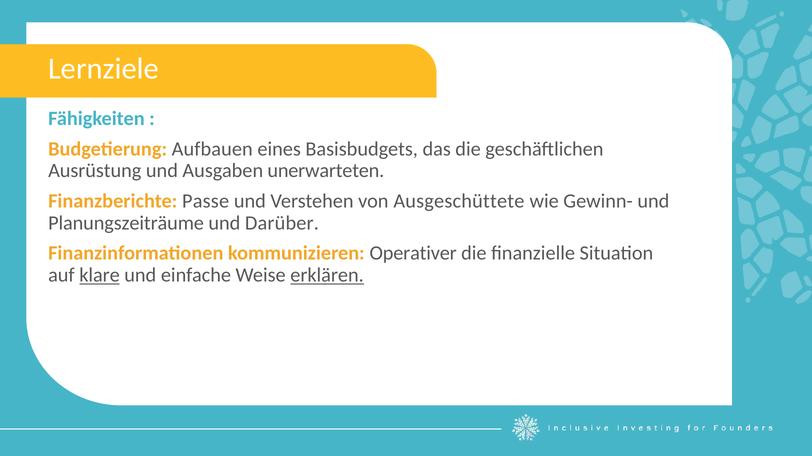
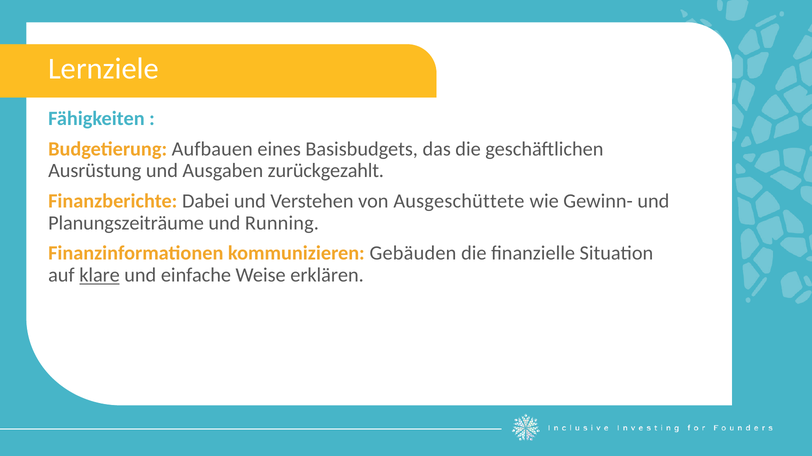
unerwarteten: unerwarteten -> zurückgezahlt (326, 171)
Passe: Passe -> Dabei (206, 201)
Darüber: Darüber -> Running (282, 223)
Operativer: Operativer -> Gebäuden (413, 254)
erklären underline: present -> none (327, 276)
